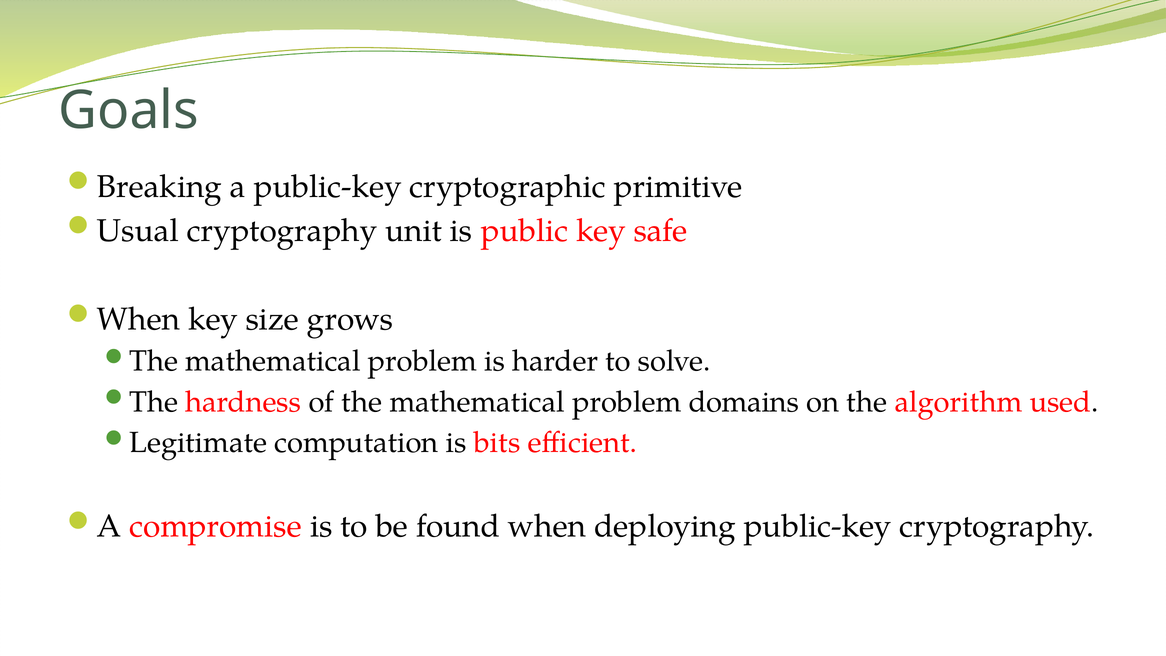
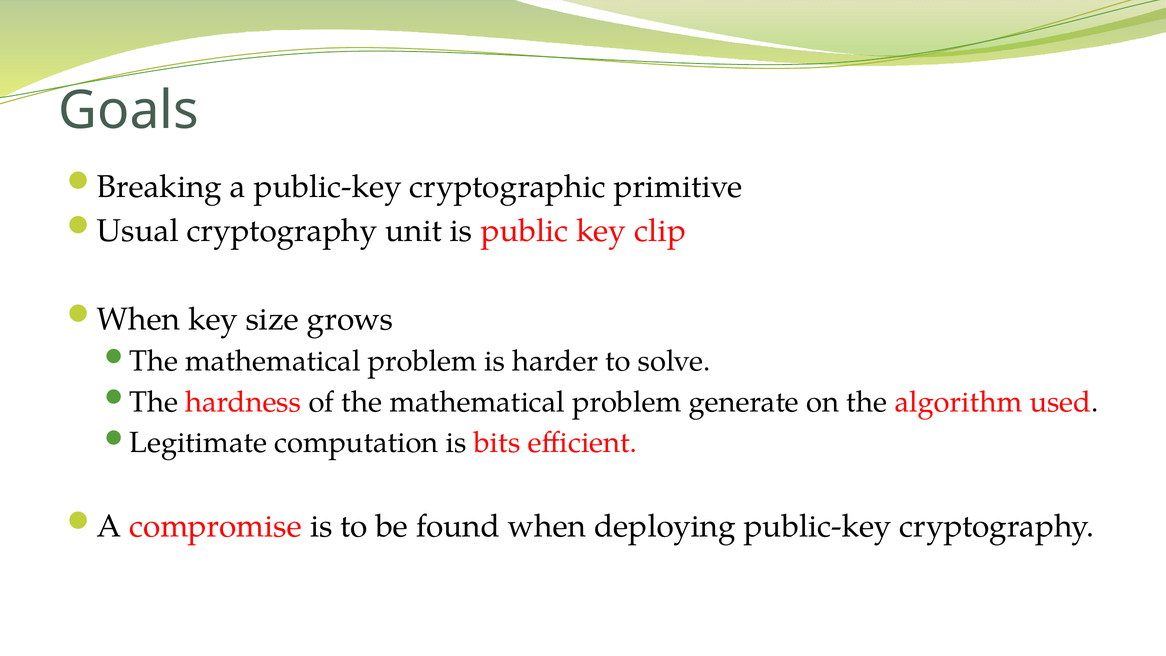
safe: safe -> clip (660, 231)
domains: domains -> generate (744, 402)
